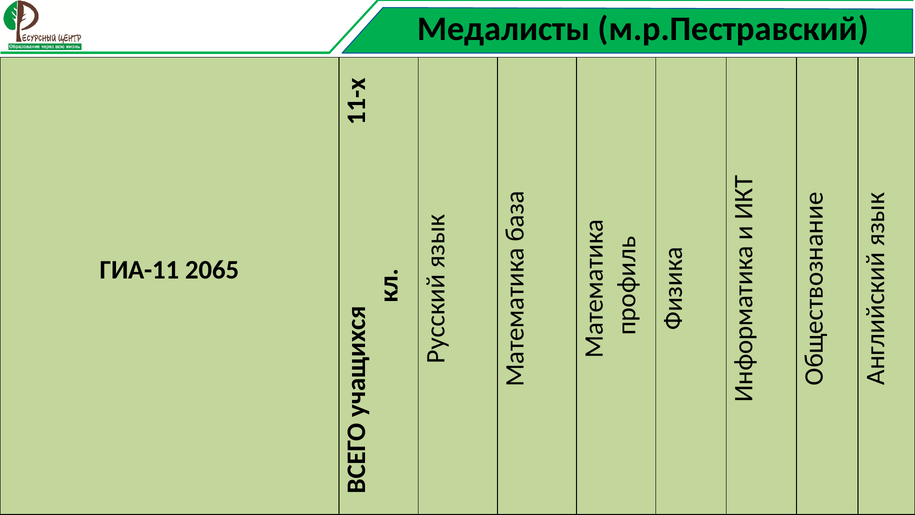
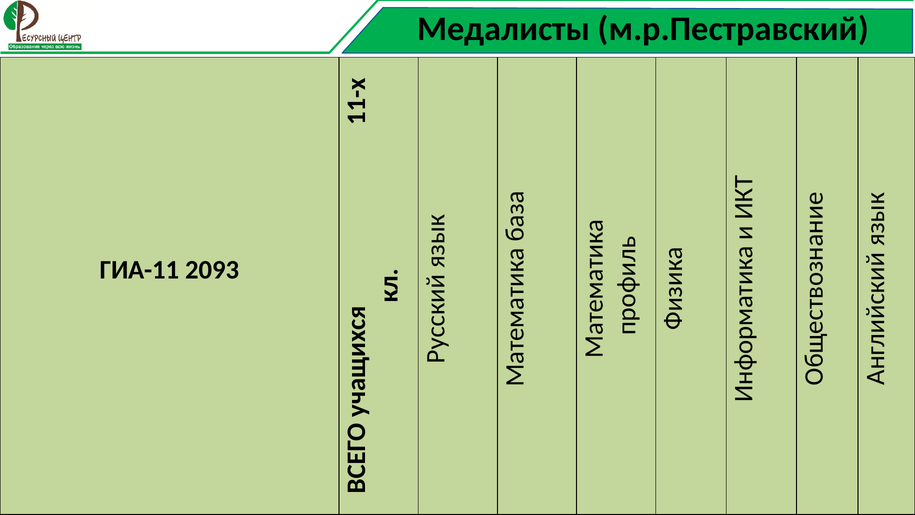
2065: 2065 -> 2093 (212, 270)
